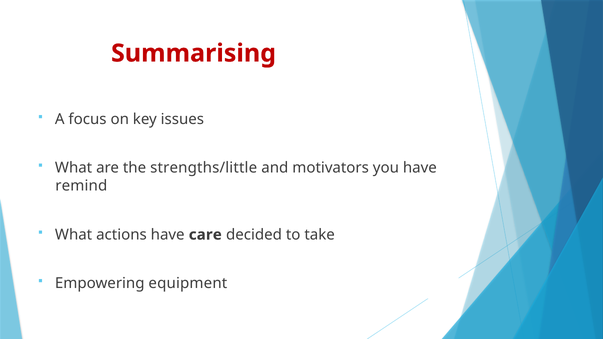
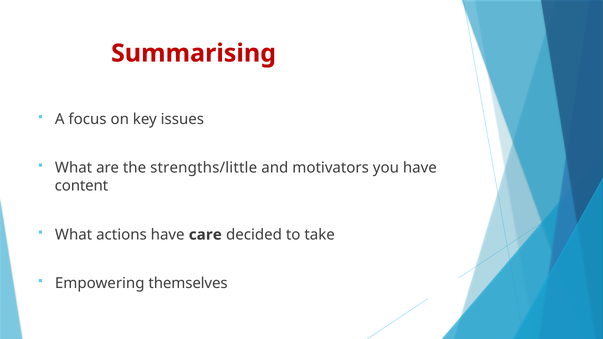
remind: remind -> content (81, 186)
equipment: equipment -> themselves (188, 284)
